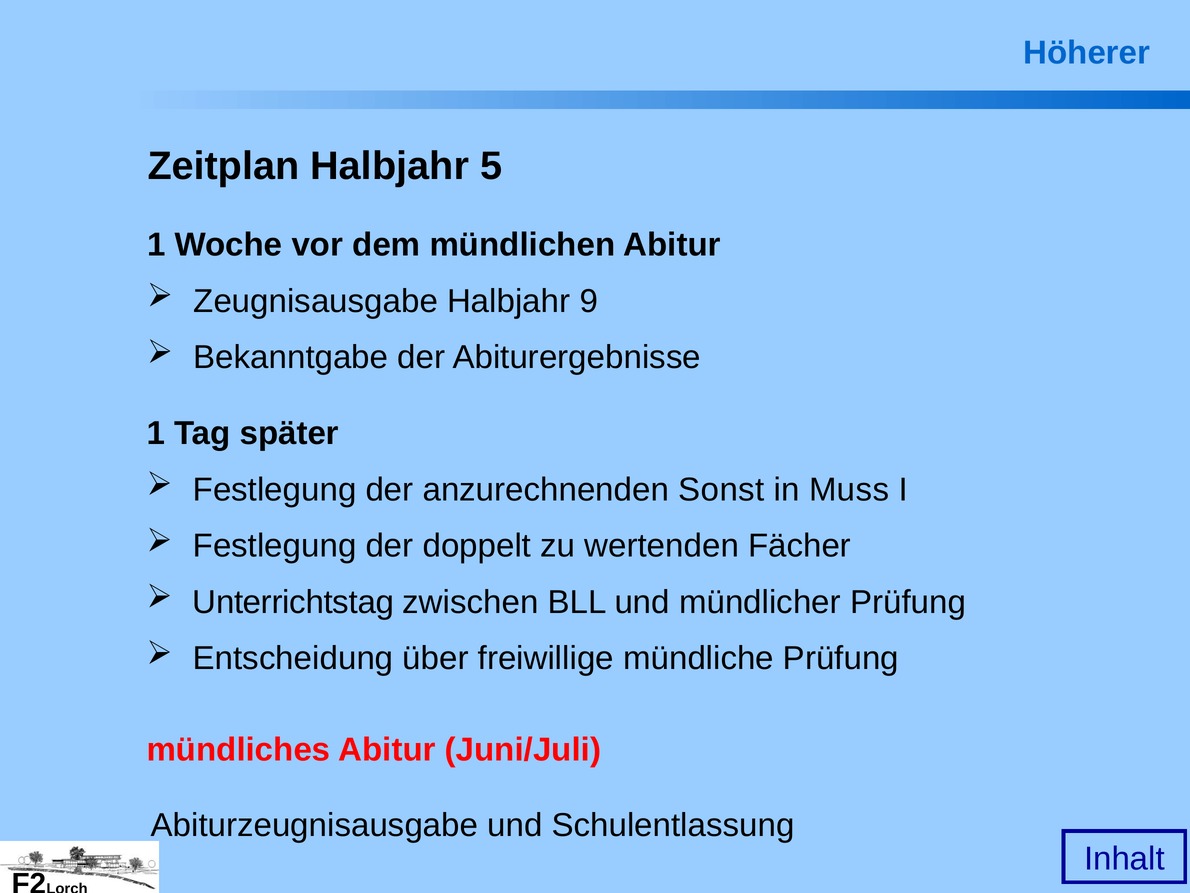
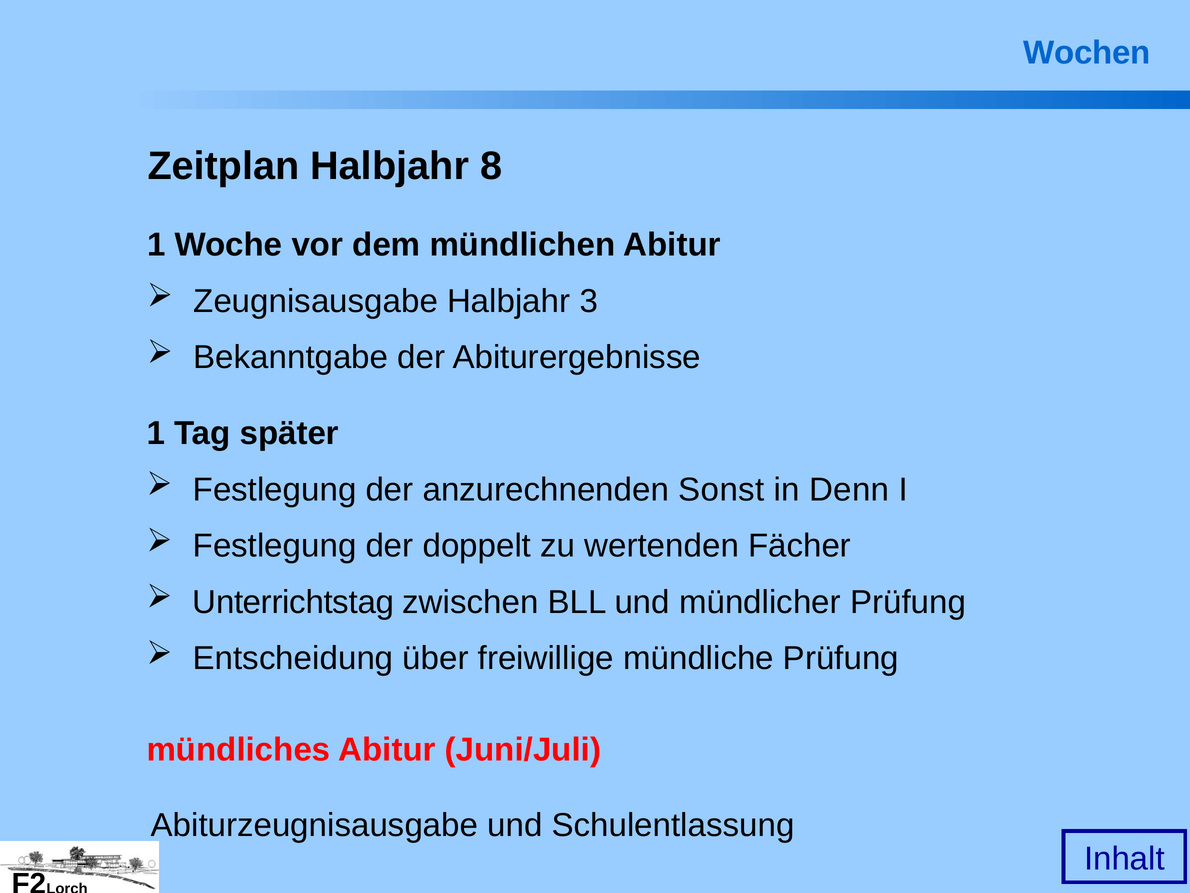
Höherer: Höherer -> Wochen (1087, 53)
5: 5 -> 8 (491, 166)
9: 9 -> 3 (589, 301)
Muss: Muss -> Denn (849, 489)
